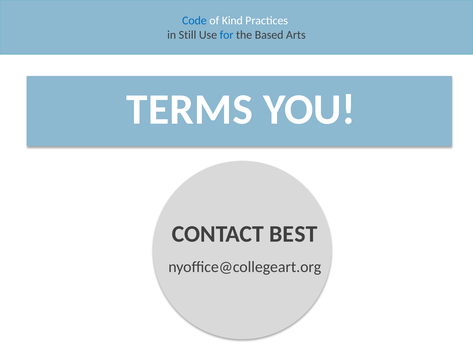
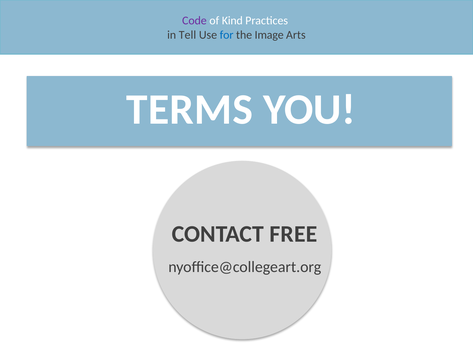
Code colour: blue -> purple (194, 21)
Still: Still -> Tell (187, 35)
Based: Based -> Image (269, 35)
BEST: BEST -> FREE (293, 234)
